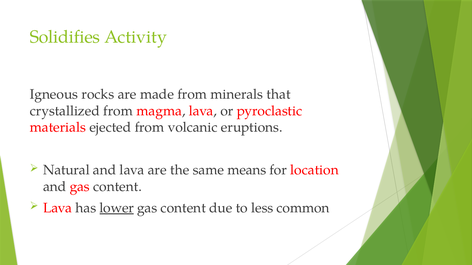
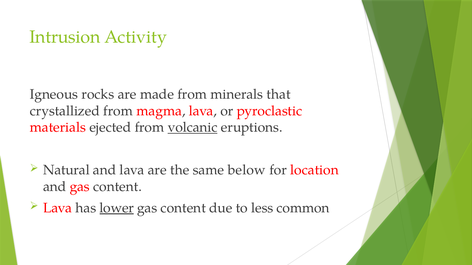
Solidifies: Solidifies -> Intrusion (65, 37)
volcanic underline: none -> present (193, 128)
means: means -> below (247, 170)
